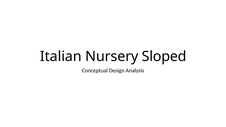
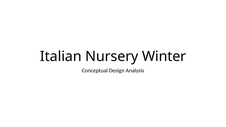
Sloped: Sloped -> Winter (164, 56)
